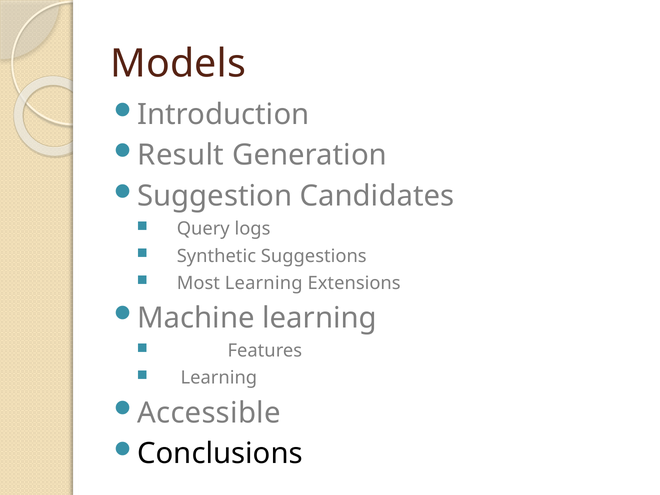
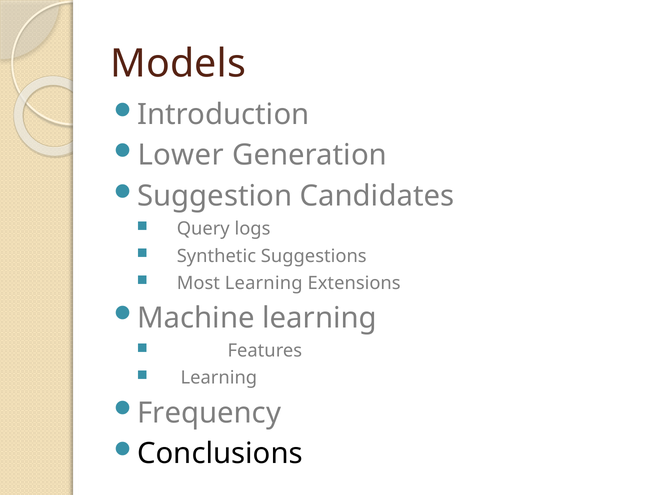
Result: Result -> Lower (181, 155)
Accessible: Accessible -> Frequency (209, 413)
